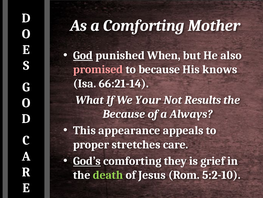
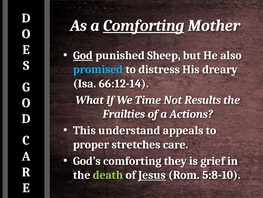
Comforting underline: none -> present (144, 25)
When: When -> Sheep (164, 55)
promised colour: pink -> light blue (98, 69)
to because: because -> distress (159, 69)
knows: knows -> dreary (220, 69)
66:21-14: 66:21-14 -> 66:12-14 (124, 83)
Your: Your -> Time (148, 100)
Because: Because -> Frailties (124, 114)
Always: Always -> Actions (191, 114)
appearance: appearance -> understand (129, 130)
God’s underline: present -> none (87, 160)
Jesus underline: none -> present (152, 174)
5:2-10: 5:2-10 -> 5:8-10 (221, 174)
